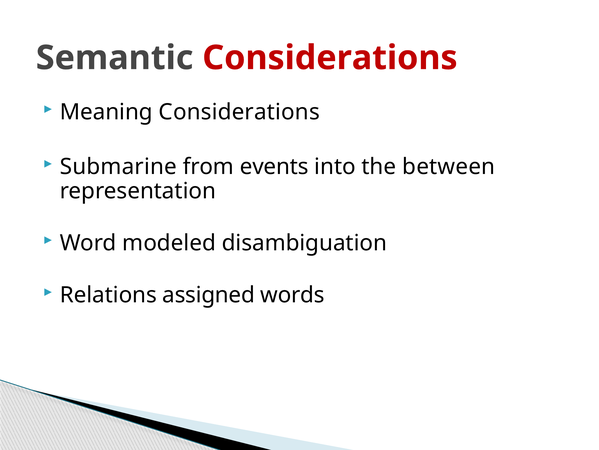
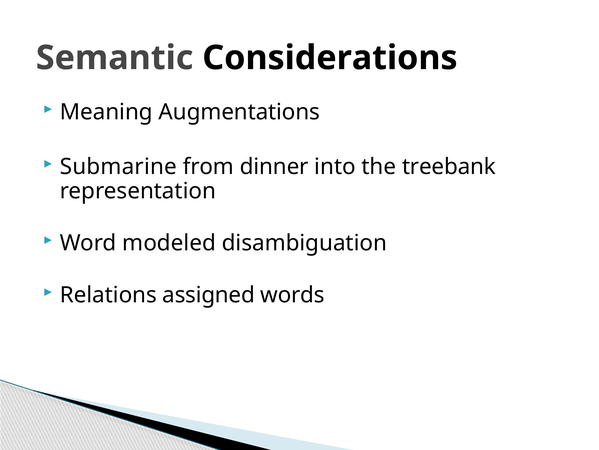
Considerations colour: red -> black (330, 58)
Meaning Considerations: Considerations -> Augmentations (239, 112)
events: events -> dinner (274, 167)
between: between -> treebank (449, 167)
